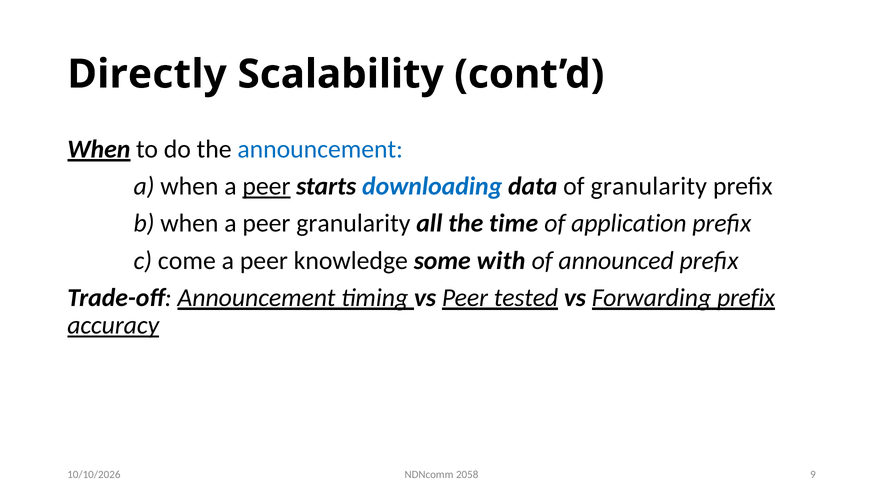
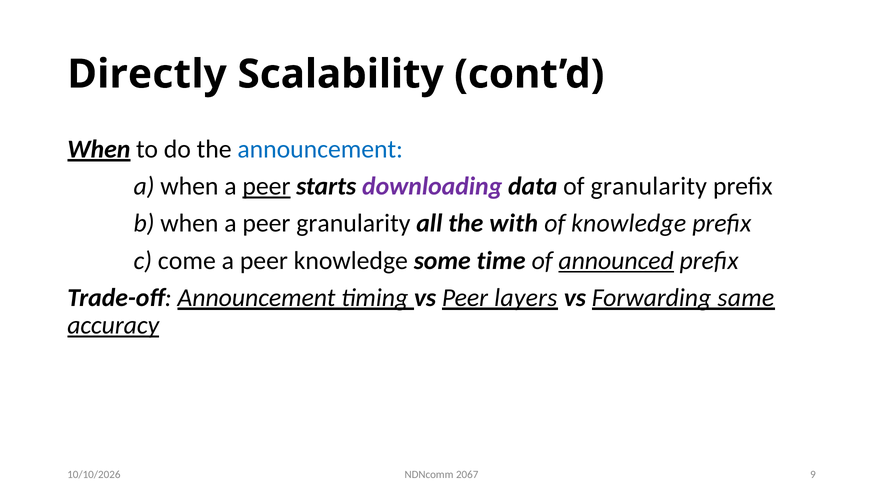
downloading colour: blue -> purple (432, 186)
time: time -> with (514, 223)
of application: application -> knowledge (629, 223)
with: with -> time (501, 260)
announced underline: none -> present (616, 260)
tested: tested -> layers (526, 297)
Forwarding prefix: prefix -> same (746, 297)
2058: 2058 -> 2067 (467, 474)
